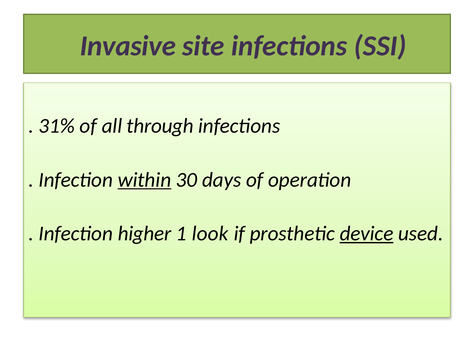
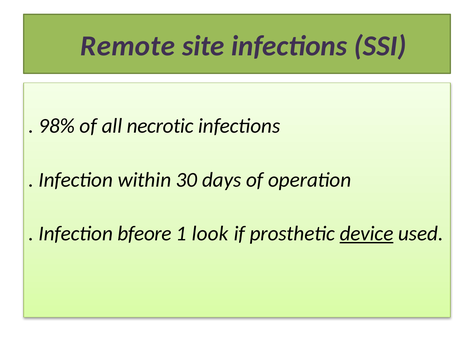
Invasive: Invasive -> Remote (128, 46)
31%: 31% -> 98% (57, 126)
through: through -> necrotic (160, 126)
within underline: present -> none (144, 180)
higher: higher -> bfeore (145, 234)
